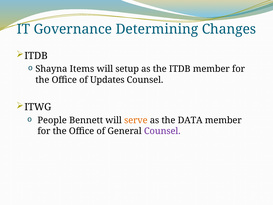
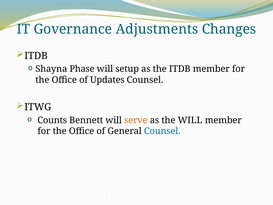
Determining: Determining -> Adjustments (157, 29)
Items: Items -> Phase (82, 69)
People: People -> Counts (52, 120)
the DATA: DATA -> WILL (190, 120)
Counsel colour: purple -> blue (162, 131)
